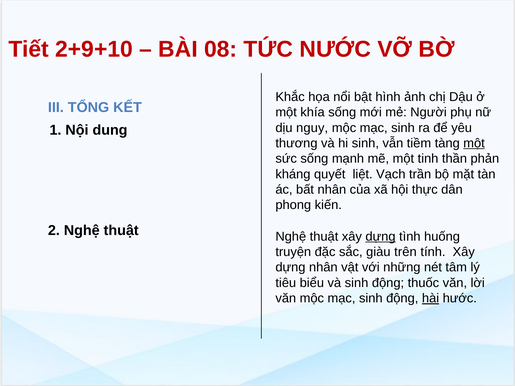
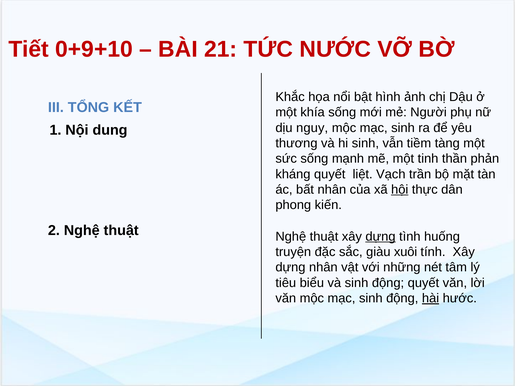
2+9+10: 2+9+10 -> 0+9+10 (94, 49)
08: 08 -> 21 (221, 49)
một underline: present -> none (474, 143)
hội underline: none -> present (400, 190)
trên: trên -> xuôi (406, 252)
động thuốc: thuốc -> quyết (423, 283)
